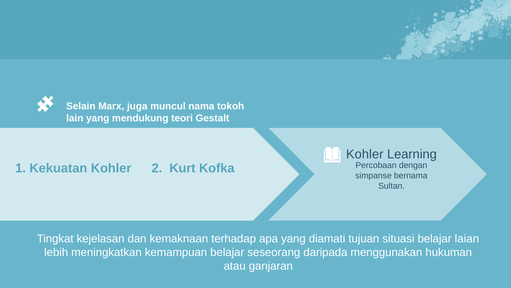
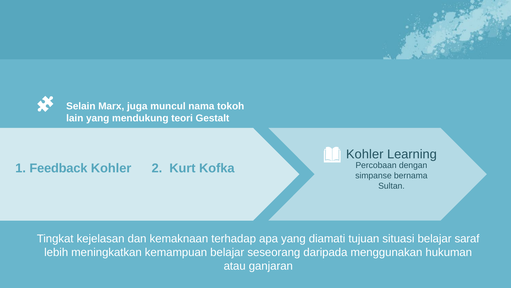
Kekuatan: Kekuatan -> Feedback (58, 168)
laian: laian -> saraf (467, 238)
